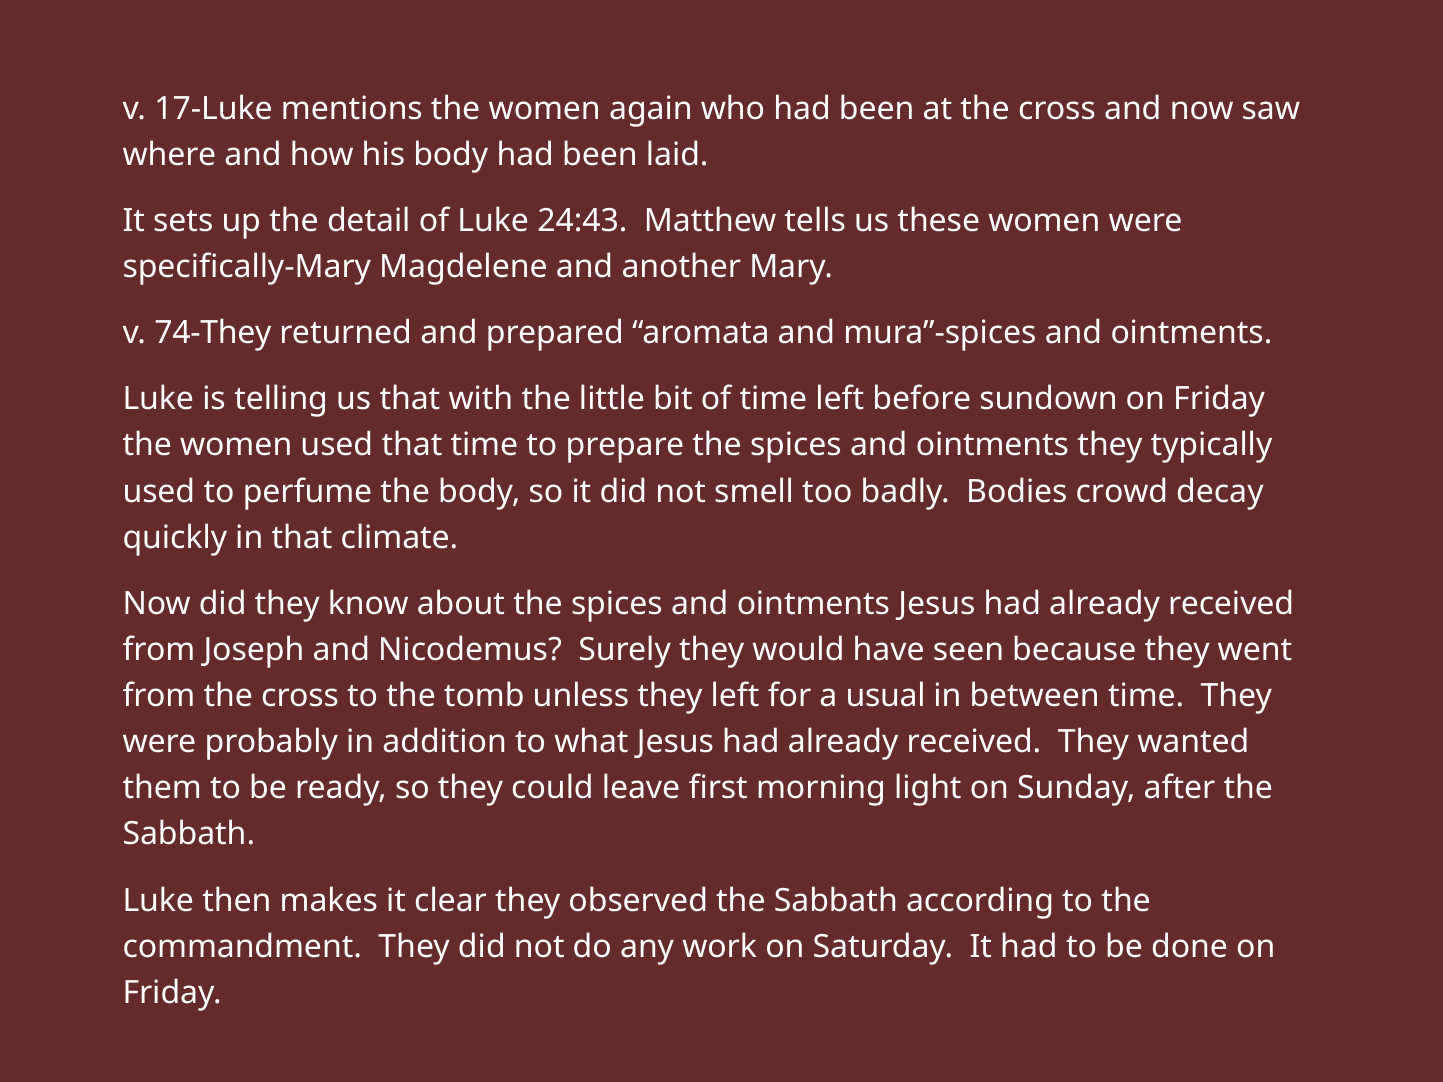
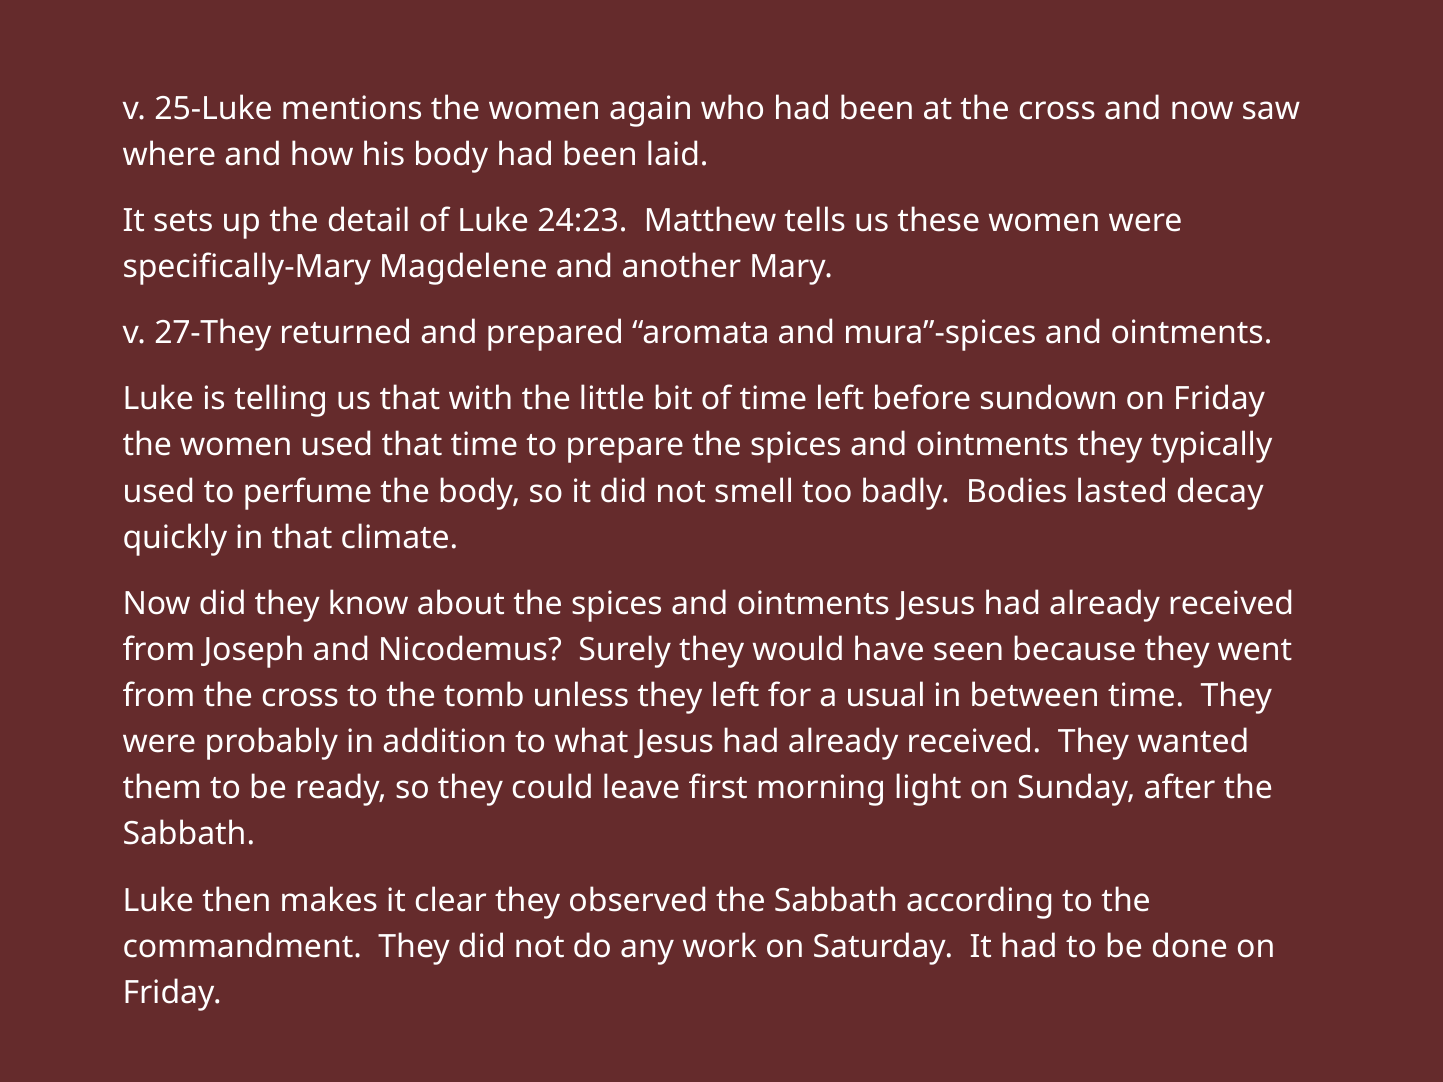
17-Luke: 17-Luke -> 25-Luke (214, 109)
24:43: 24:43 -> 24:23 (582, 221)
74-They: 74-They -> 27-They (213, 333)
crowd: crowd -> lasted (1122, 492)
